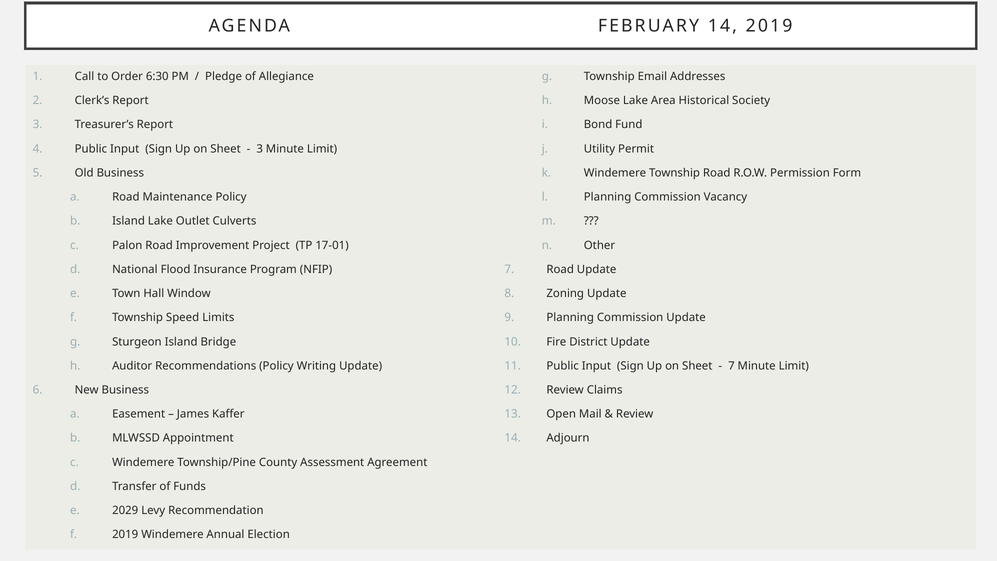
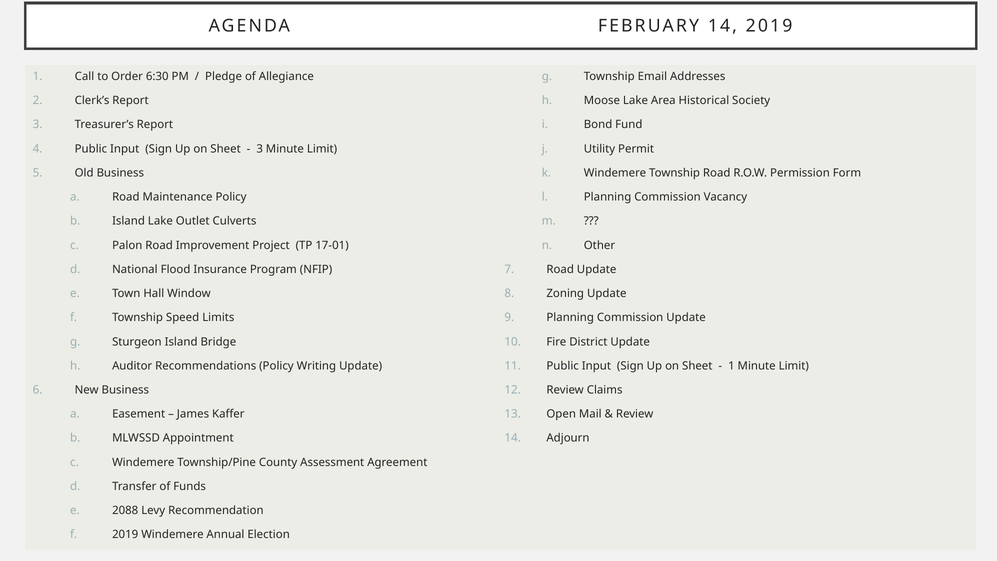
7: 7 -> 1 (731, 366)
2029: 2029 -> 2088 (125, 510)
